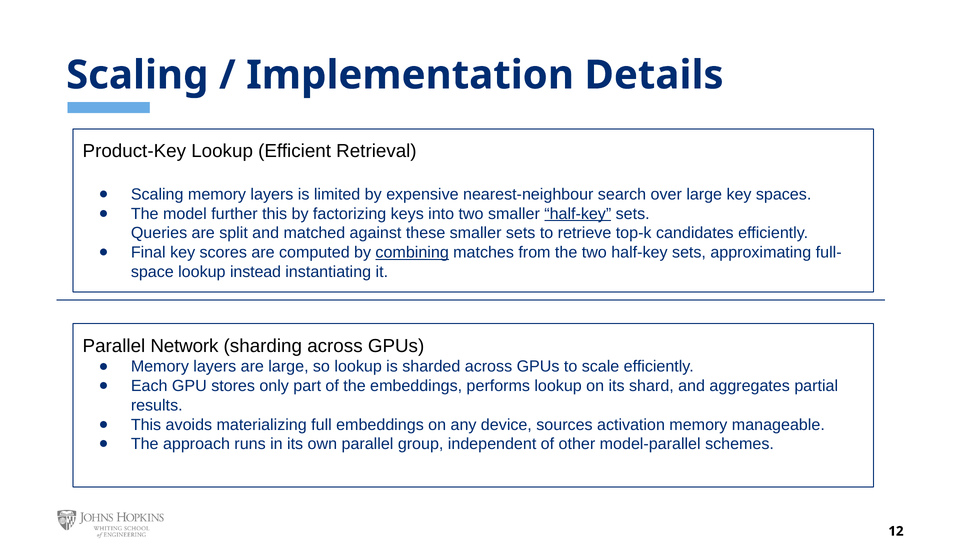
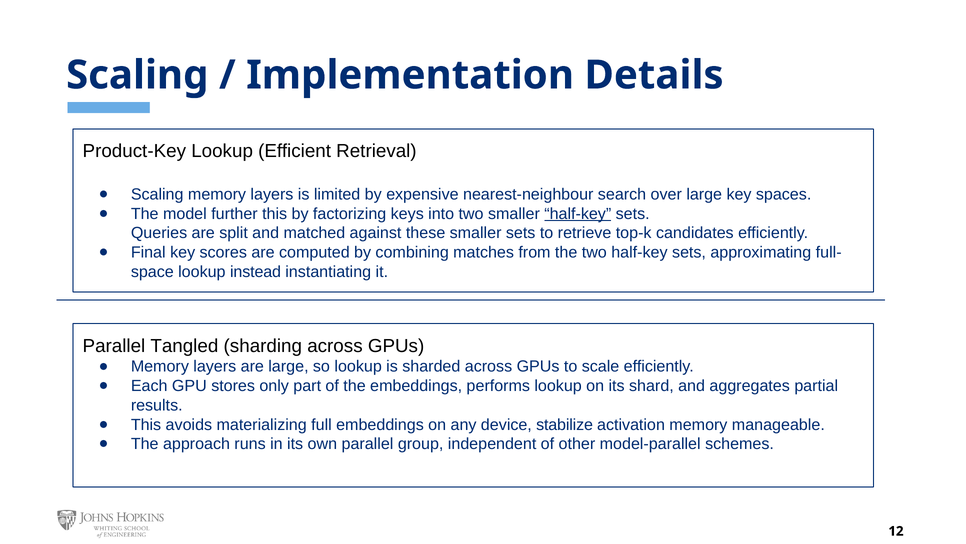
combining underline: present -> none (412, 252)
Network: Network -> Tangled (184, 346)
sources: sources -> stabilize (565, 424)
